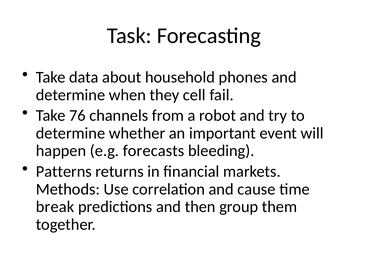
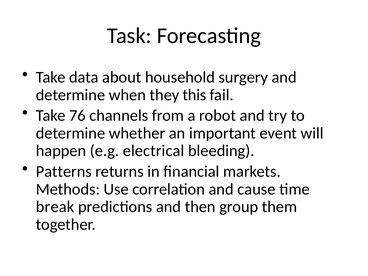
phones: phones -> surgery (243, 77)
cell: cell -> this (194, 95)
forecasts: forecasts -> electrical (154, 151)
